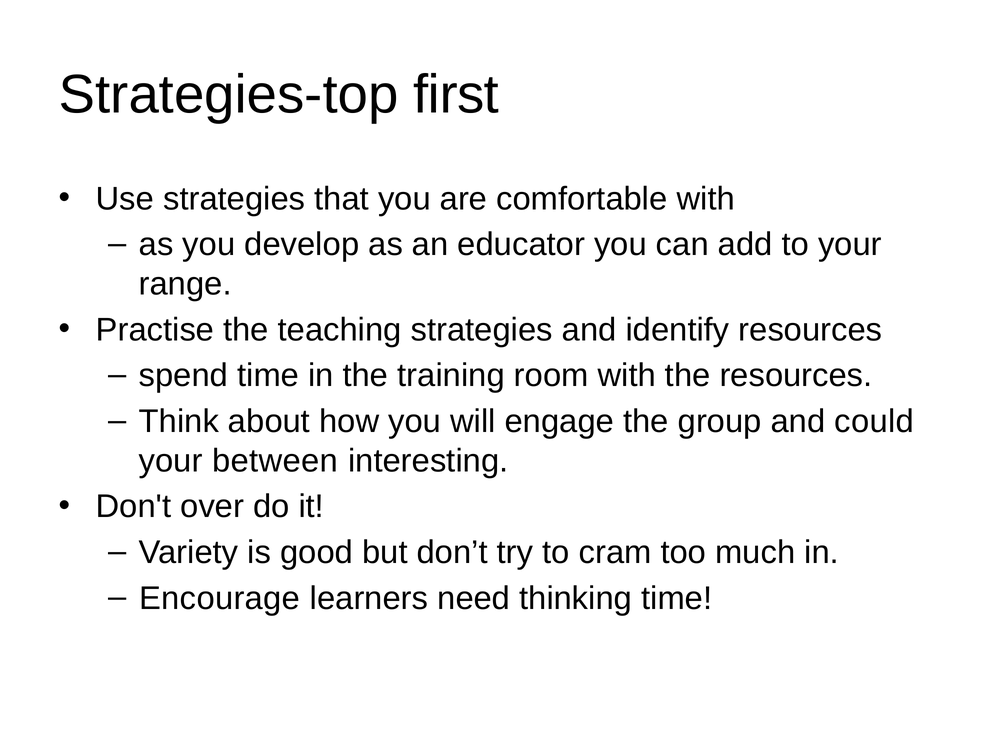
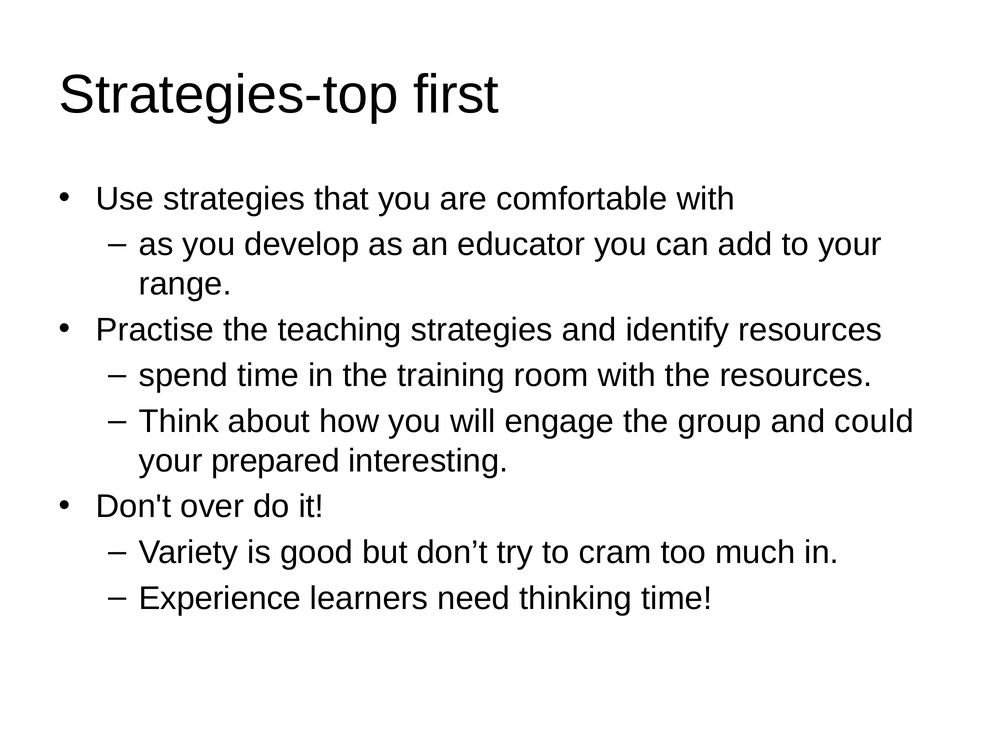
between: between -> prepared (275, 461)
Encourage: Encourage -> Experience (220, 599)
